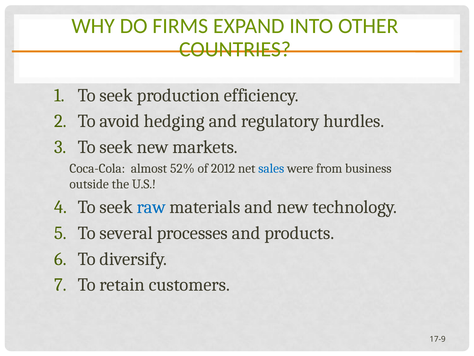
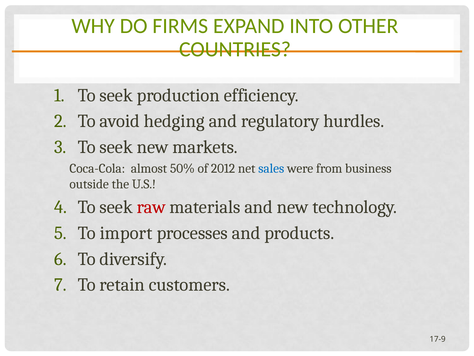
52%: 52% -> 50% (182, 168)
raw colour: blue -> red (151, 207)
several: several -> import (126, 233)
